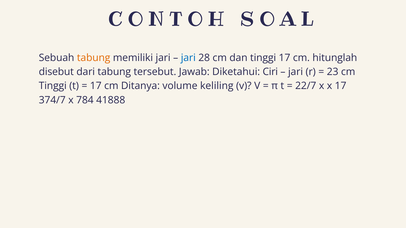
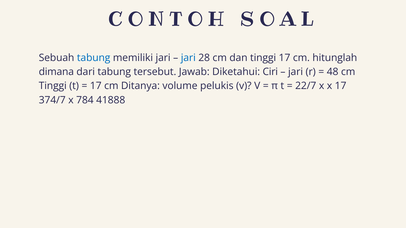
tabung colour: orange -> blue (94, 58)
disebut: disebut -> dimana (56, 72)
23: 23 -> 48 (333, 72)
keliling: keliling -> pelukis (217, 86)
